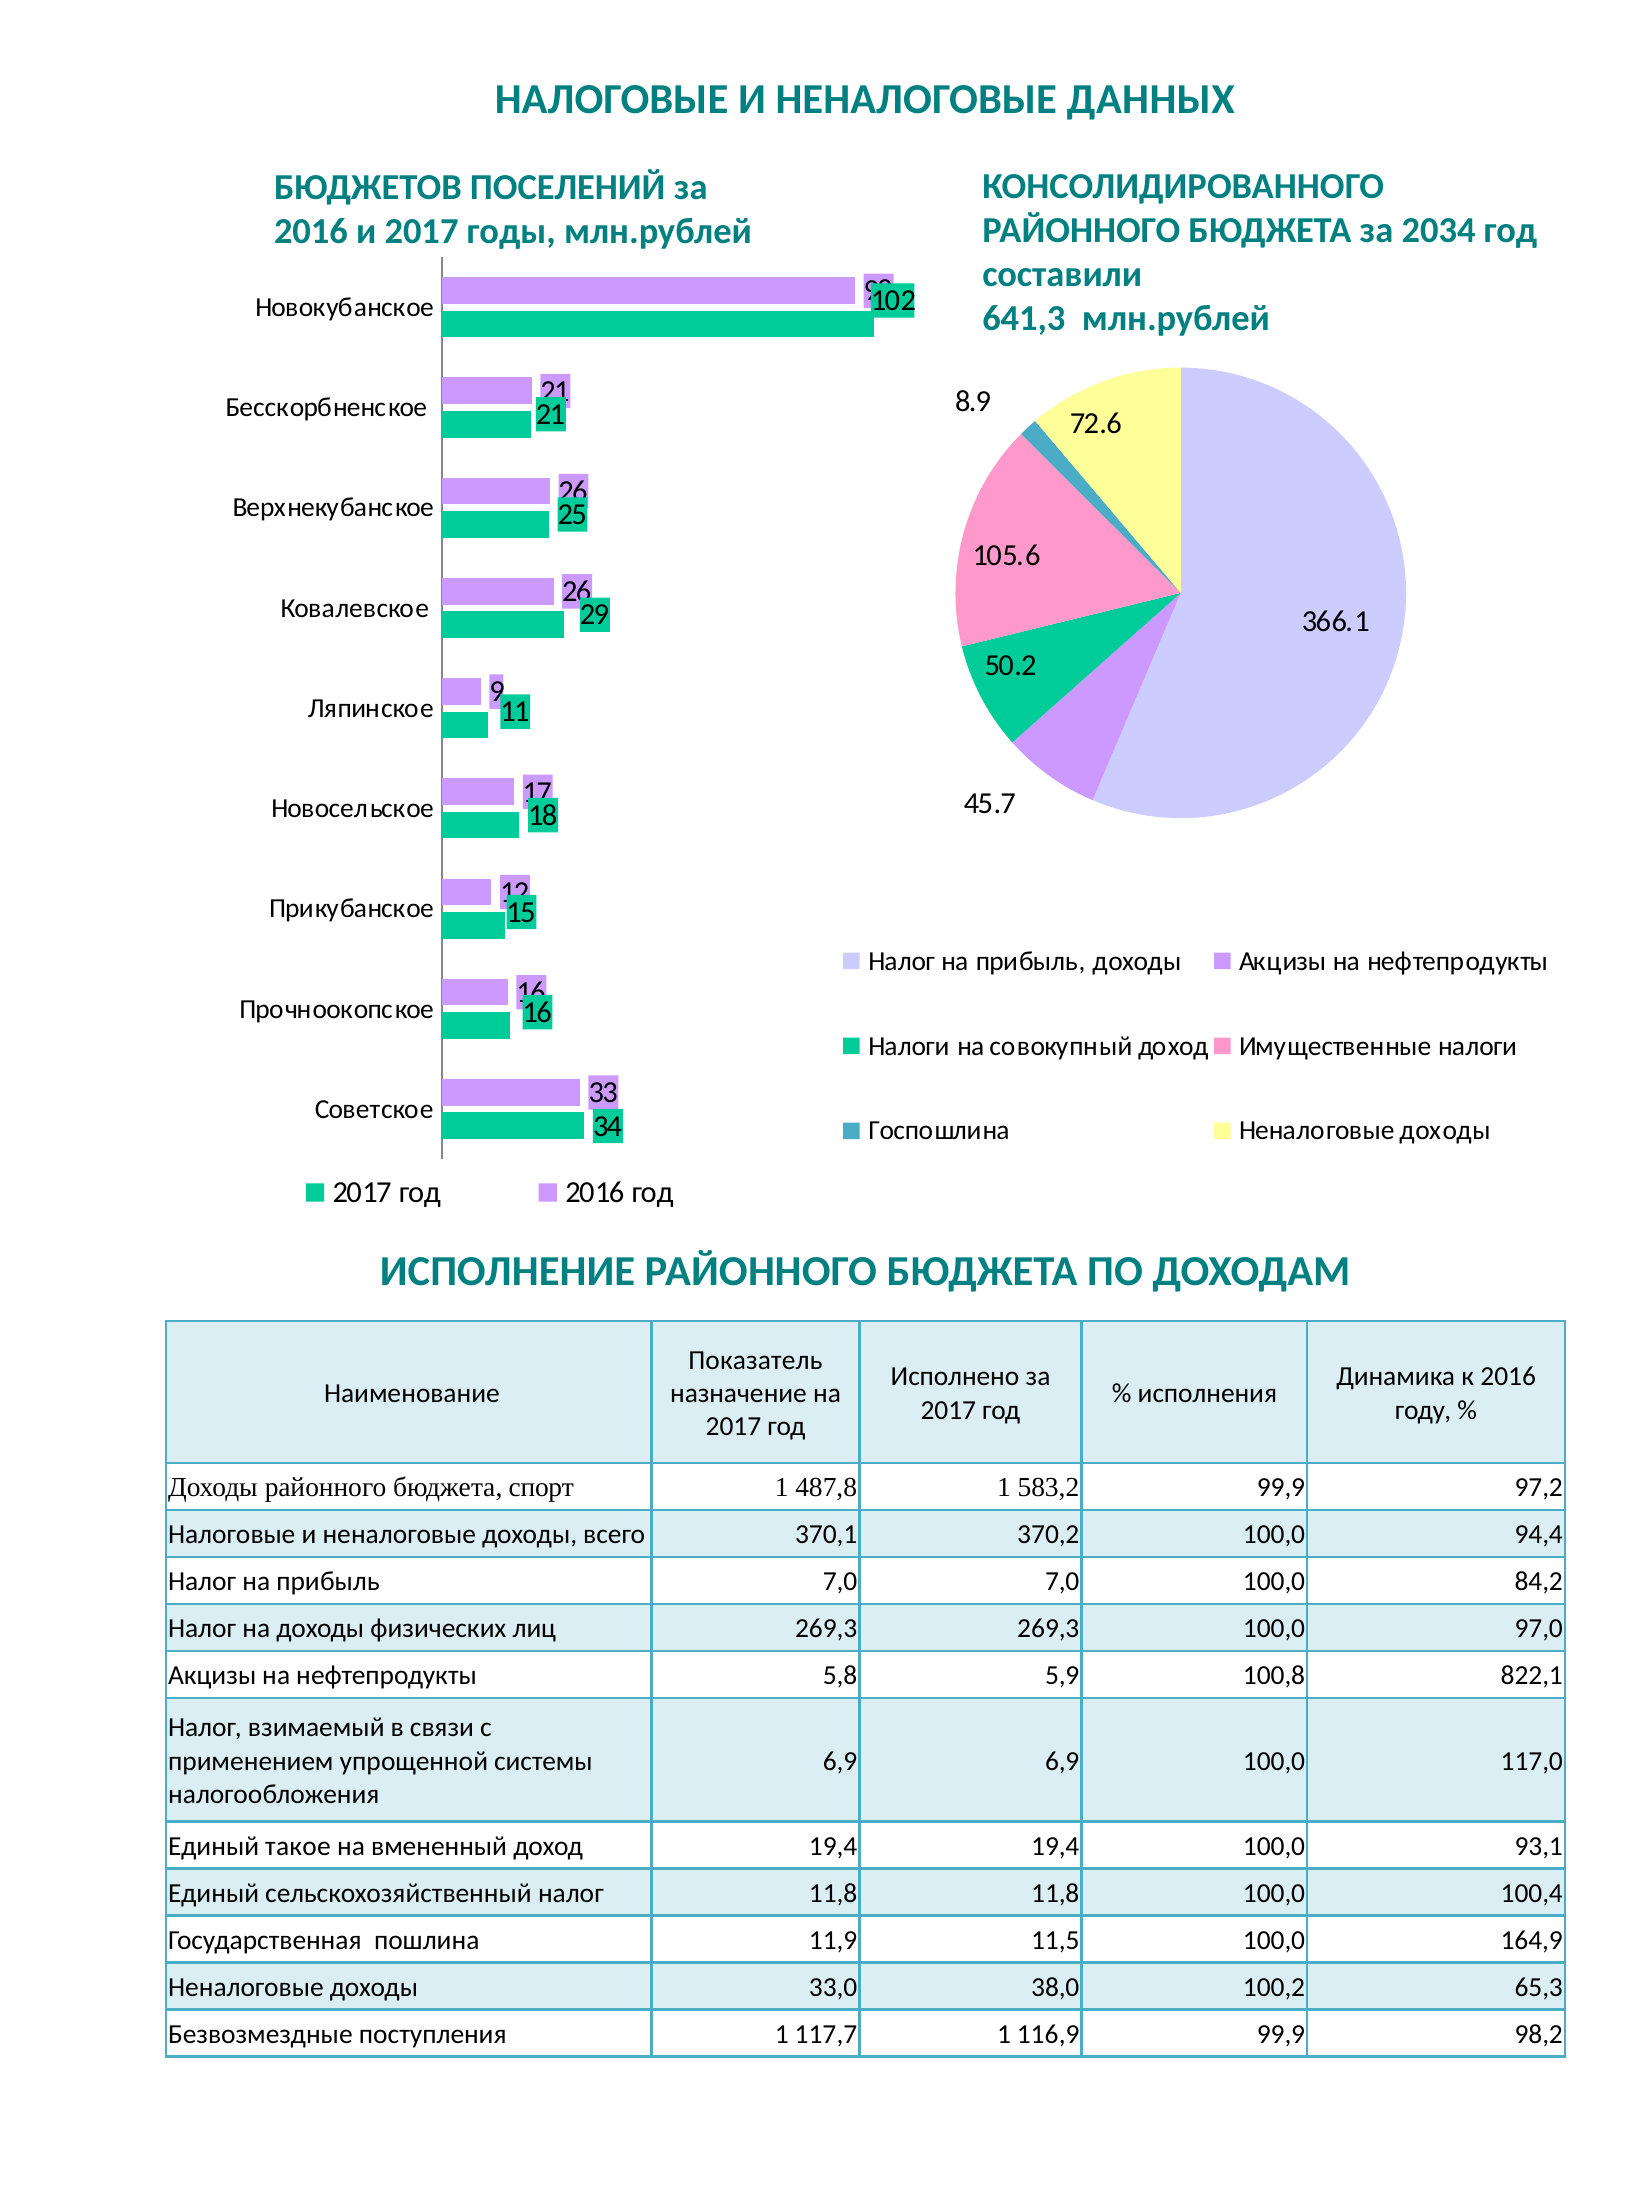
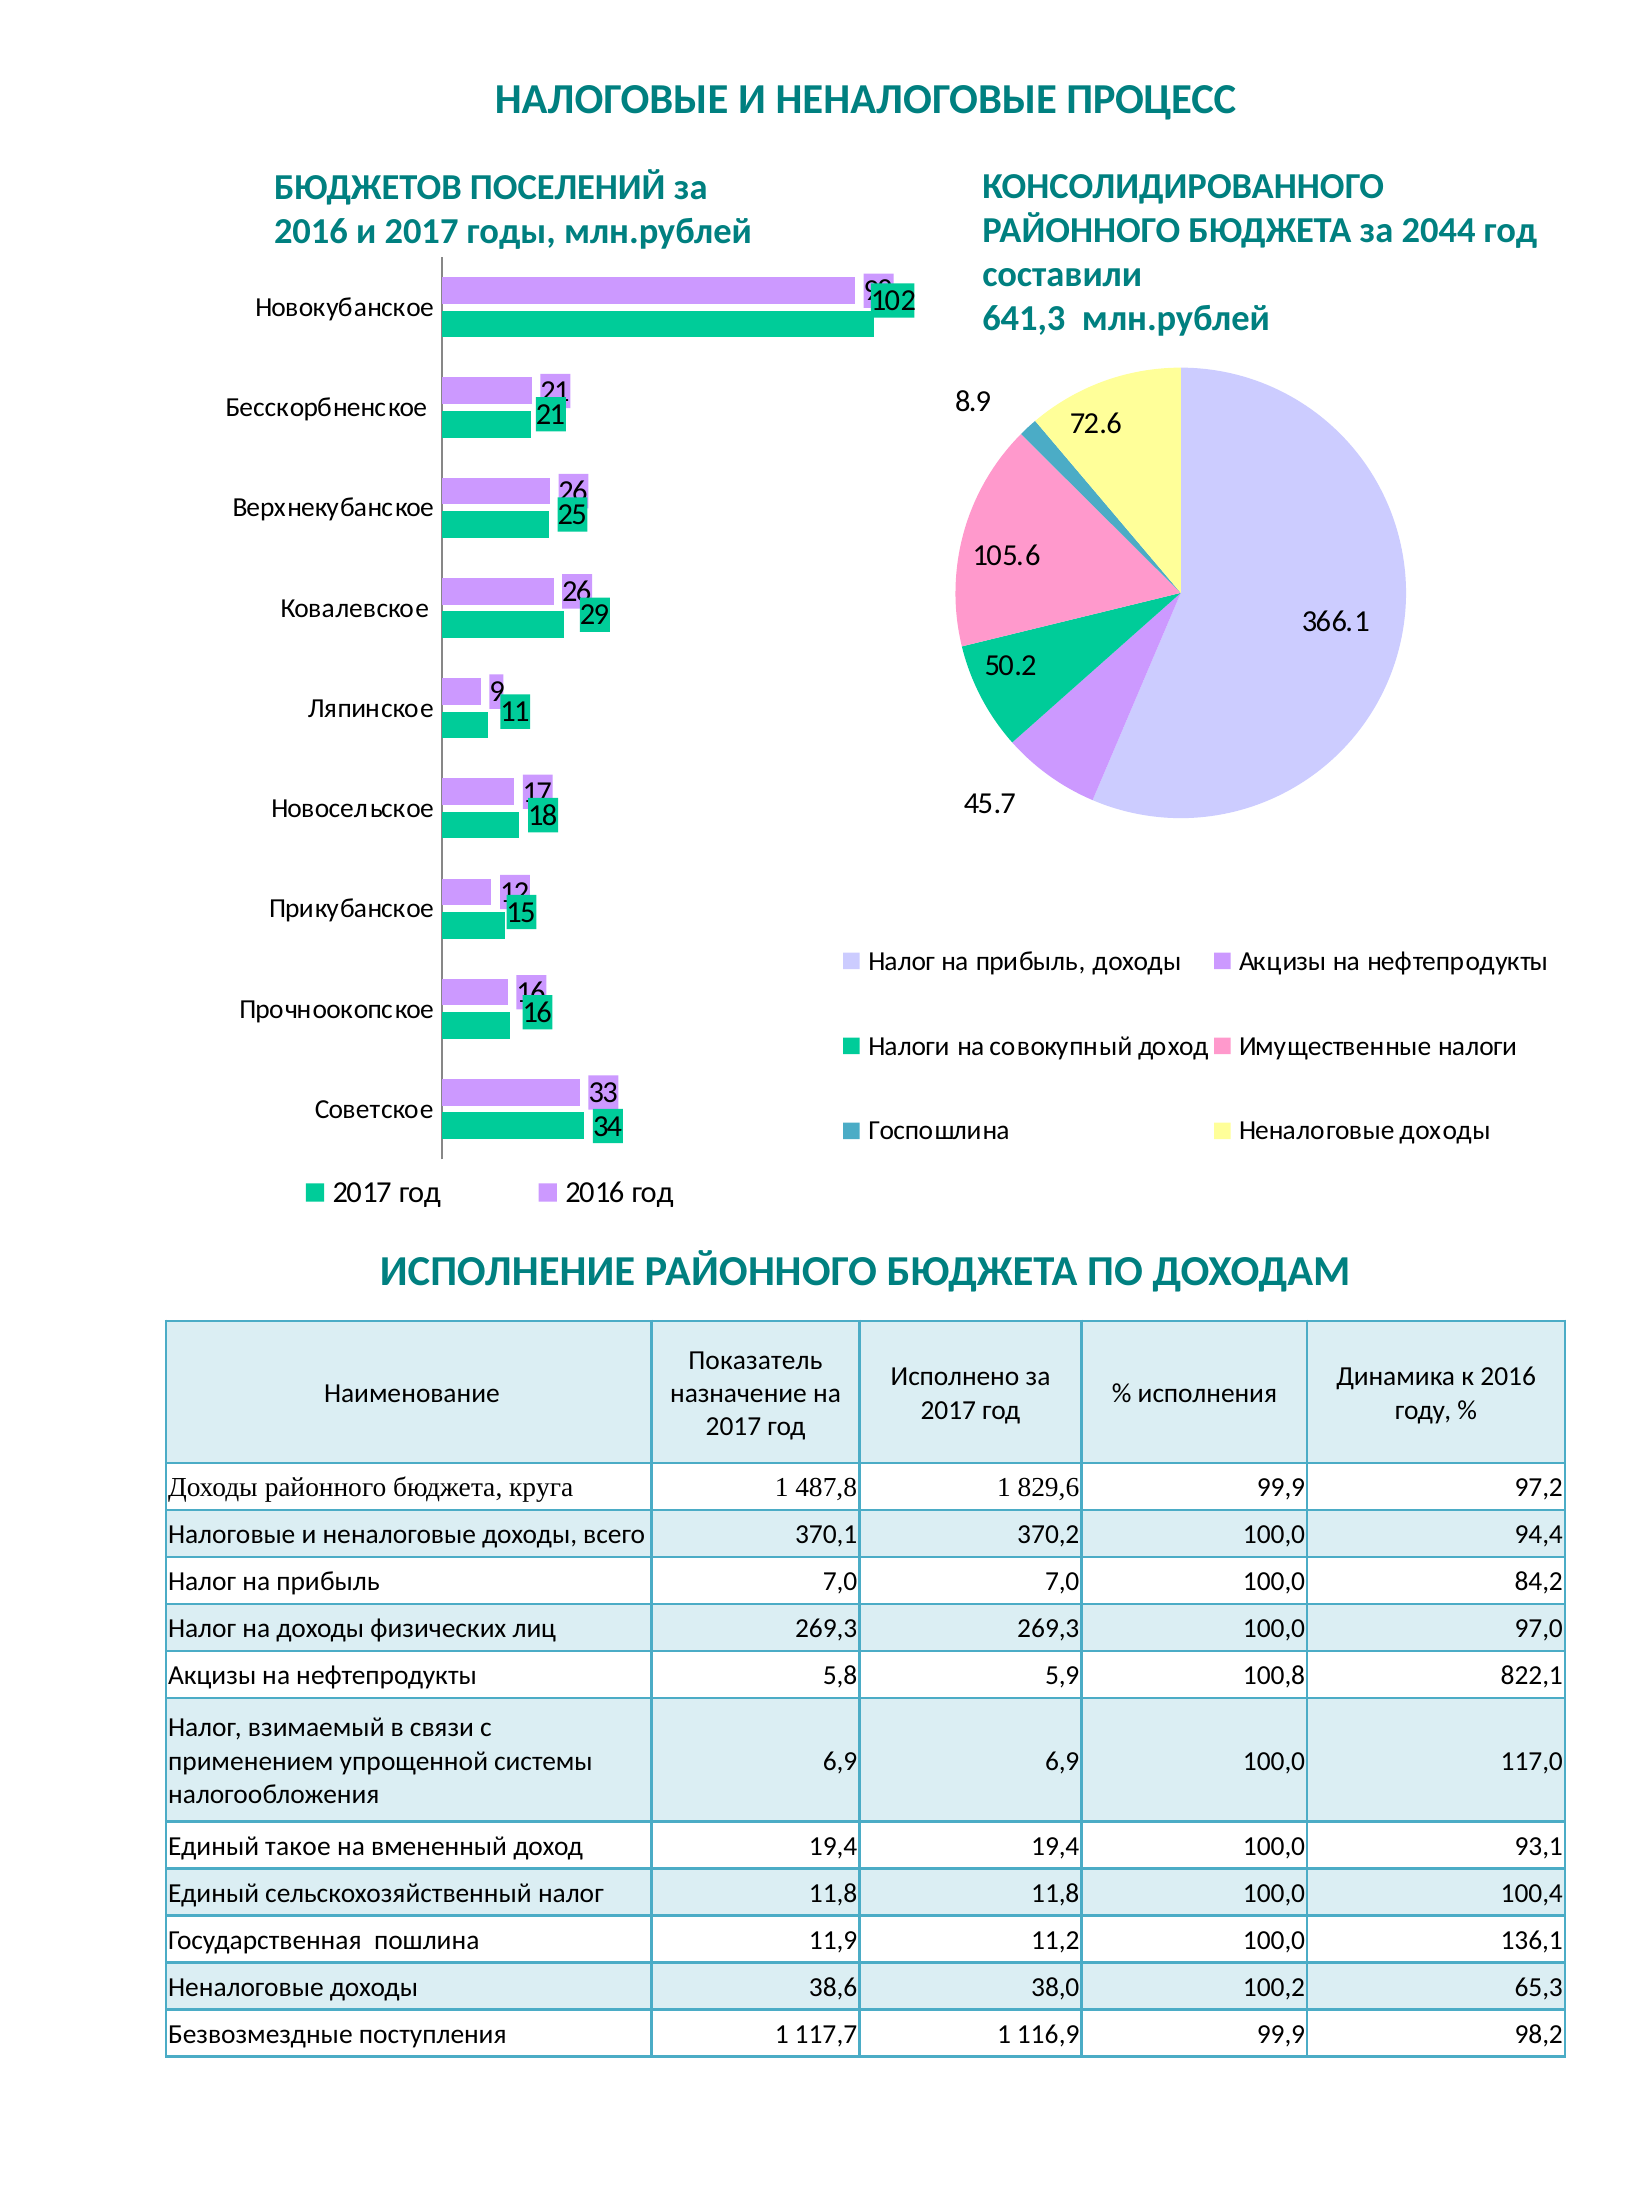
ДАННЫХ: ДАННЫХ -> ПРОЦЕСС (1151, 100)
2034: 2034 -> 2044 (1439, 231)
спорт: спорт -> круга (541, 1488)
583,2: 583,2 -> 829,6 (1048, 1488)
11,5: 11,5 -> 11,2 (1055, 1941)
164,9: 164,9 -> 136,1 (1532, 1941)
33,0: 33,0 -> 38,6 (833, 1987)
